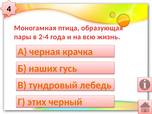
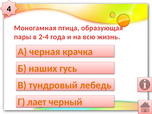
этих: этих -> лает (37, 102)
